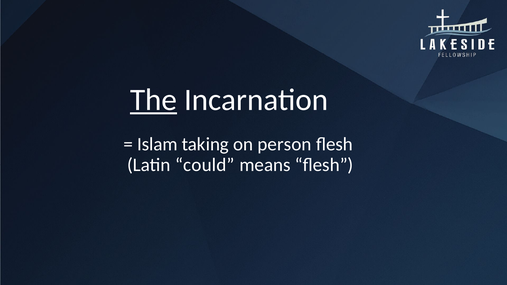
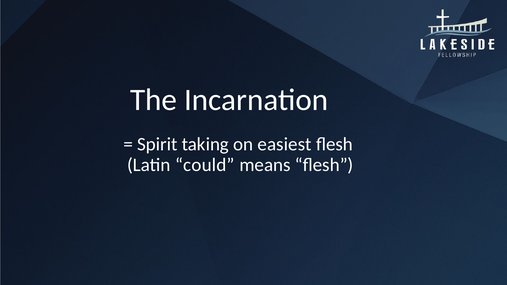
The underline: present -> none (154, 100)
Islam: Islam -> Spirit (157, 144)
person: person -> easiest (285, 144)
